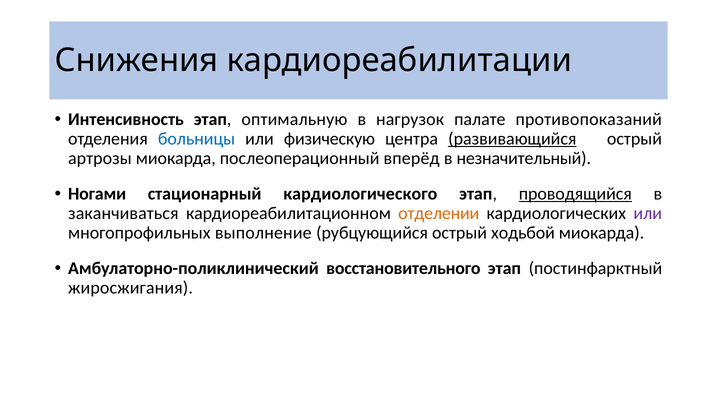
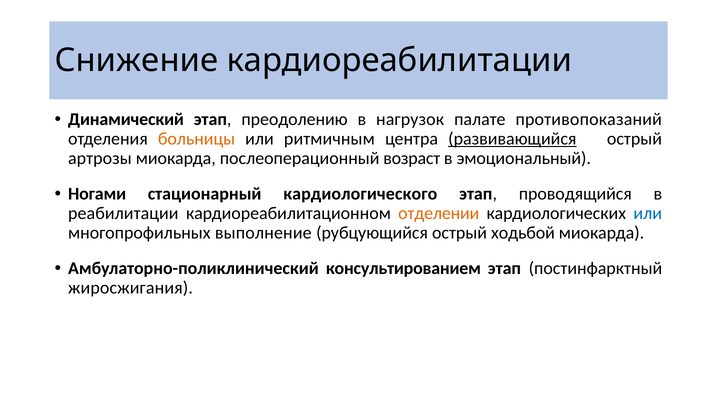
Снижения: Снижения -> Снижение (137, 60)
Интенсивность: Интенсивность -> Динамический (126, 120)
оптимальную: оптимальную -> преодолению (295, 120)
больницы colour: blue -> orange (197, 139)
физическую: физическую -> ритмичным (329, 139)
вперёд: вперёд -> возраст (412, 158)
незначительный: незначительный -> эмоциональный (524, 158)
проводящийся underline: present -> none (575, 194)
заканчиваться: заканчиваться -> реабилитации (123, 213)
или colour: purple -> blue (648, 213)
восстановительного: восстановительного -> консультированием (403, 269)
